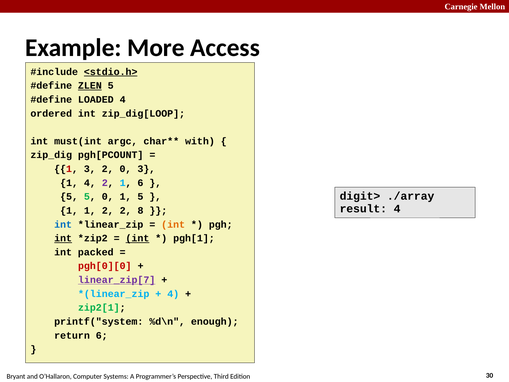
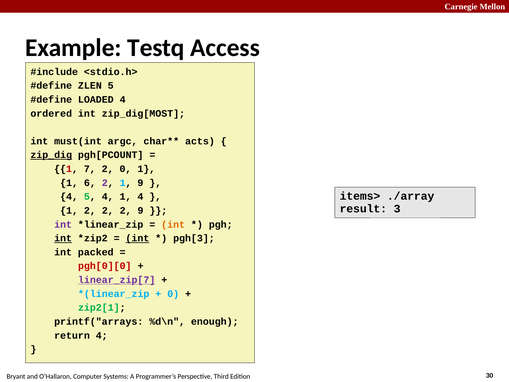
More: More -> Testq (156, 48)
<stdio.h> underline: present -> none (111, 72)
ZLEN underline: present -> none (90, 86)
zip_dig[LOOP: zip_dig[LOOP -> zip_dig[MOST (143, 113)
with: with -> acts (200, 141)
zip_dig underline: none -> present (51, 155)
1 3: 3 -> 7 (90, 169)
0 3: 3 -> 1 (146, 169)
1 4: 4 -> 6 (90, 183)
1 6: 6 -> 9 (140, 183)
digit>: digit> -> items> (360, 196)
5: 5 -> 4 (69, 197)
5 0: 0 -> 4 (108, 197)
1 5: 5 -> 4 (140, 197)
result 4: 4 -> 3 (397, 209)
1 1: 1 -> 2 (90, 210)
2 8: 8 -> 9 (140, 210)
int colour: blue -> purple (63, 224)
pgh[1: pgh[1 -> pgh[3 (194, 238)
4: 4 -> 0 (173, 294)
printf("system: printf("system -> printf("arrays (99, 321)
return 6: 6 -> 4 (102, 335)
